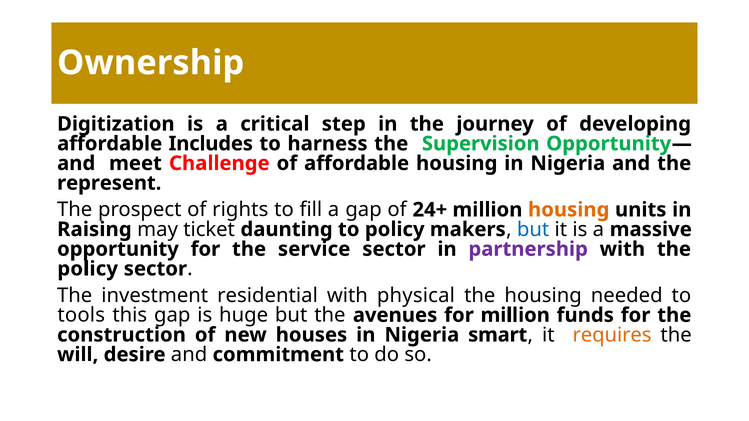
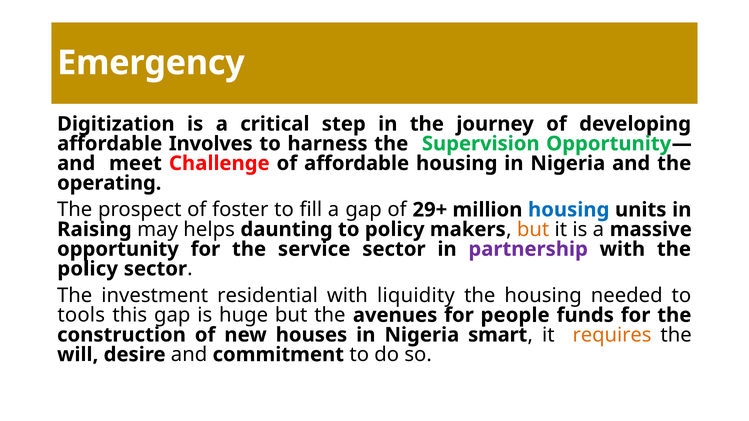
Ownership: Ownership -> Emergency (151, 63)
Includes: Includes -> Involves (211, 144)
represent: represent -> operating (109, 183)
rights: rights -> foster (240, 210)
24+: 24+ -> 29+ (430, 210)
housing colour: orange -> blue (569, 210)
ticket: ticket -> helps (209, 230)
but colour: blue -> orange (533, 230)
physical: physical -> liquidity (416, 296)
for million: million -> people (515, 315)
